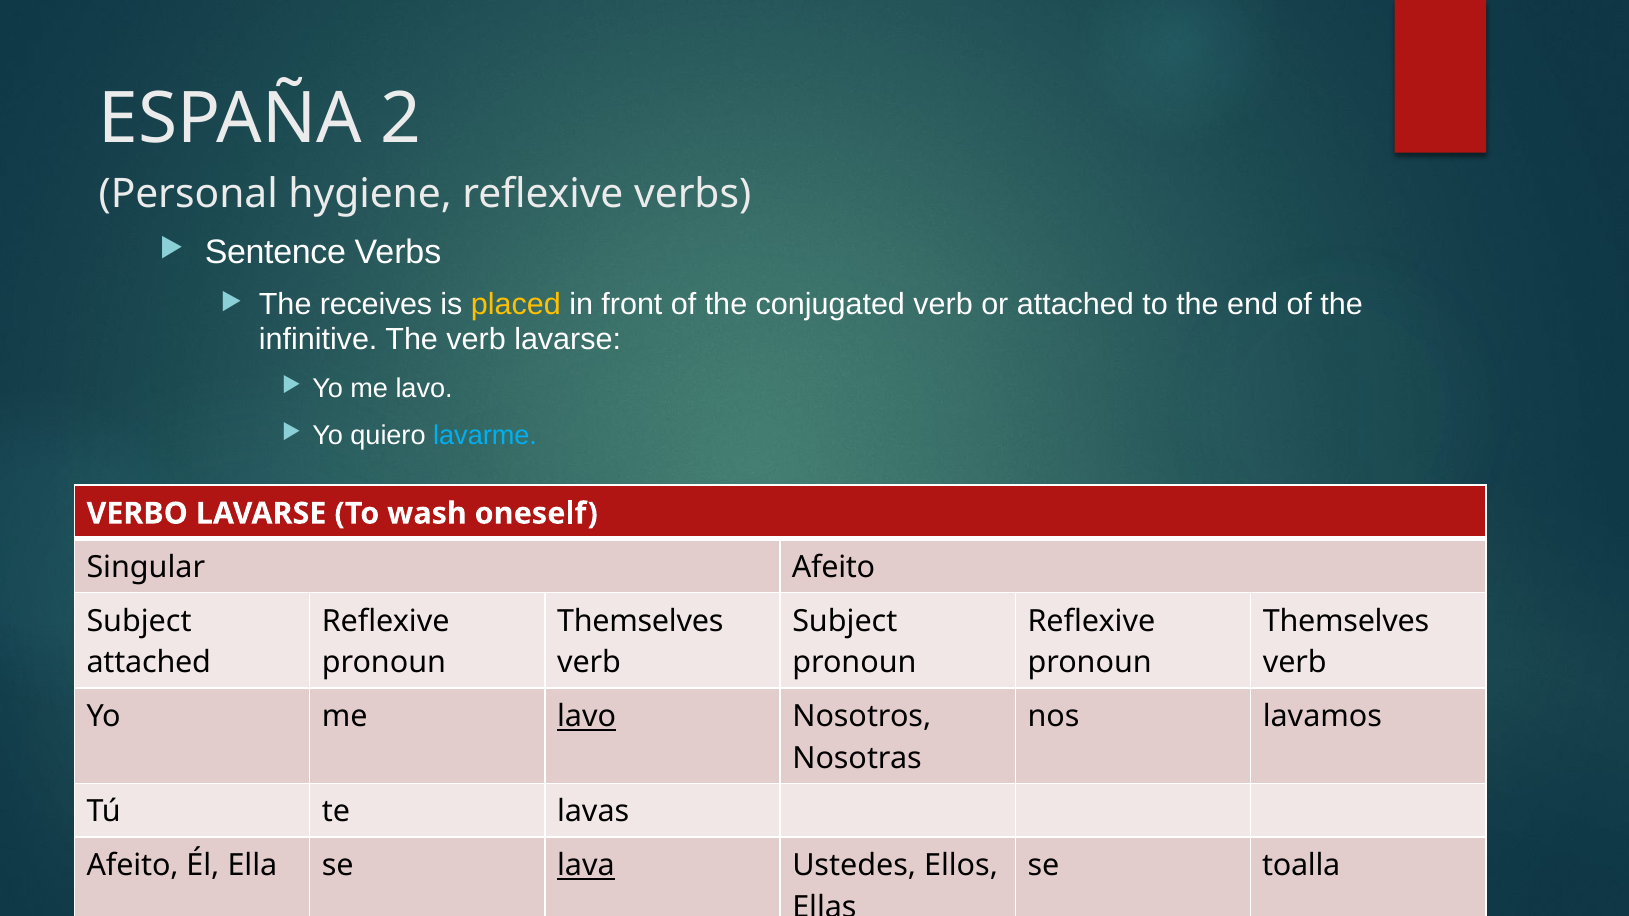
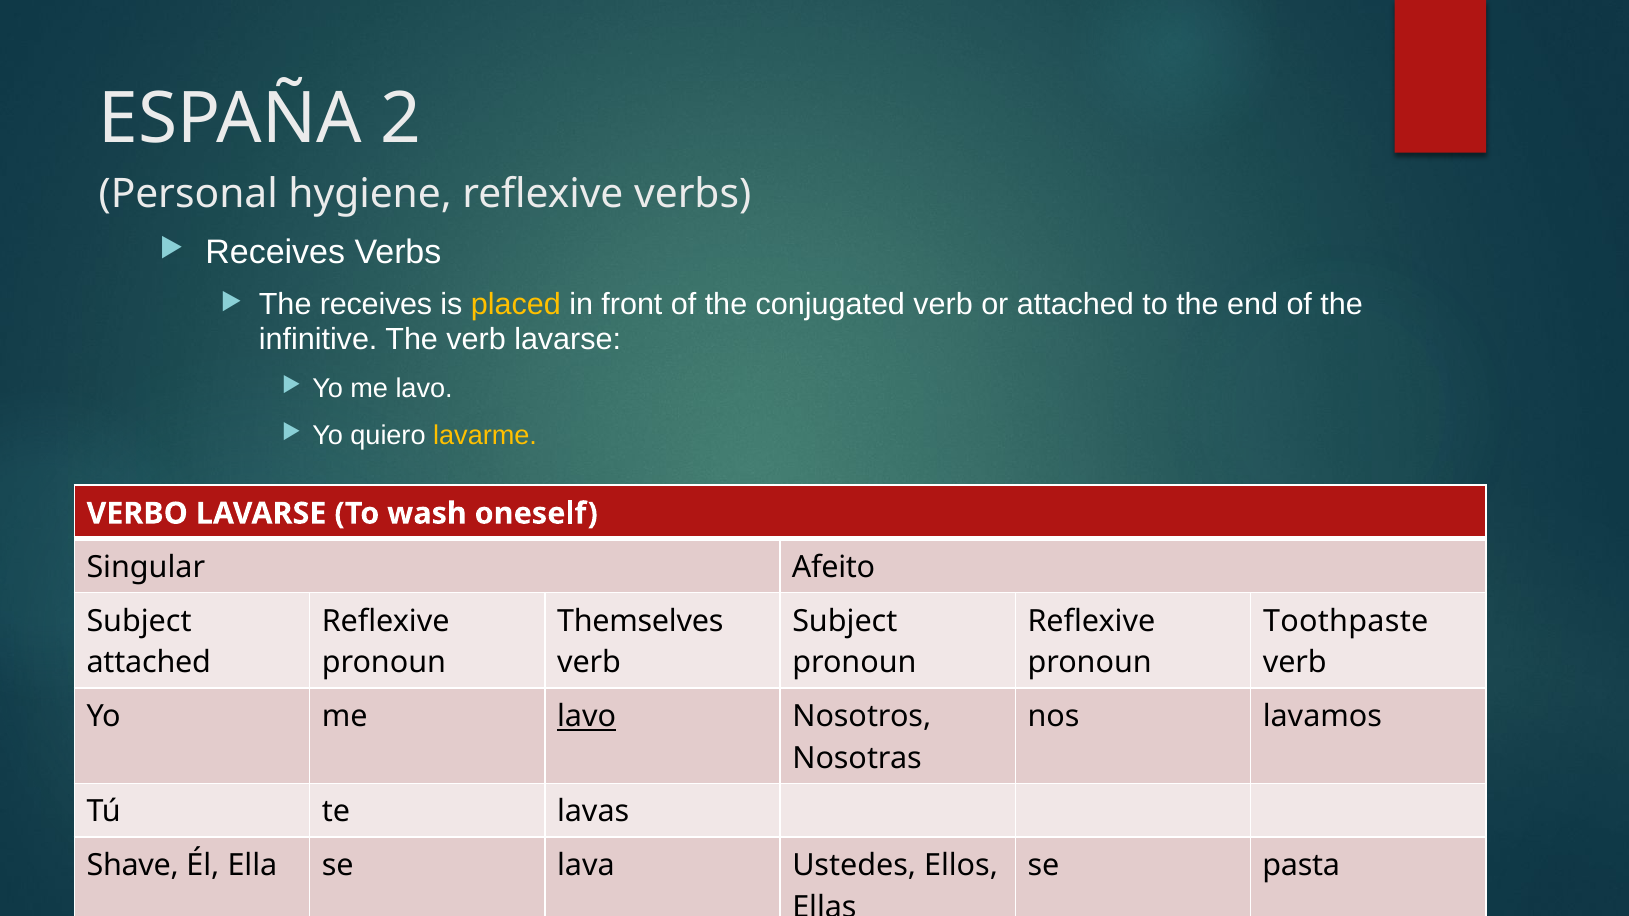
Sentence: Sentence -> Receives (275, 252)
lavarme colour: light blue -> yellow (485, 435)
Themselves: Themselves -> Toothpaste (1346, 621)
Afeito: Afeito -> Shave (133, 866)
lava underline: present -> none (586, 866)
toalla: toalla -> pasta (1301, 866)
